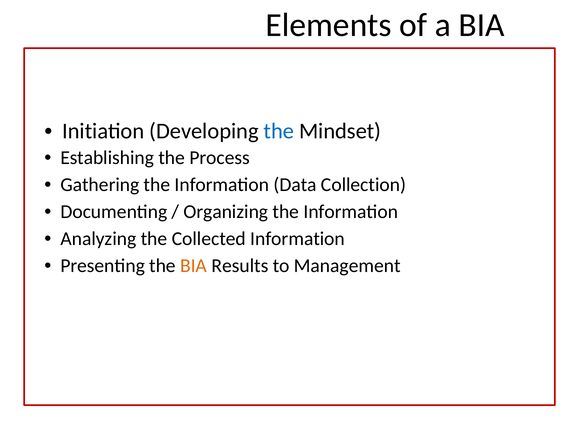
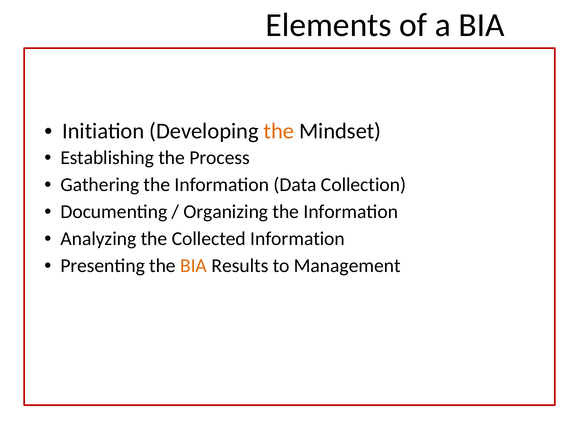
the colour: blue -> orange (279, 131)
